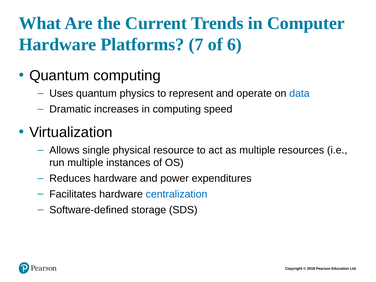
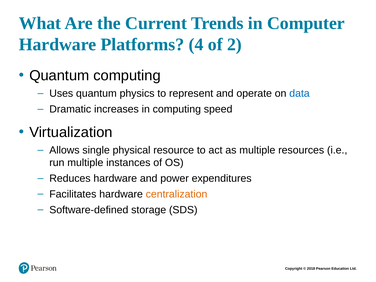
7: 7 -> 4 (196, 45)
6: 6 -> 2 (234, 45)
centralization colour: blue -> orange (177, 194)
